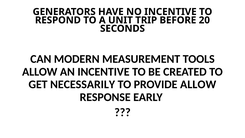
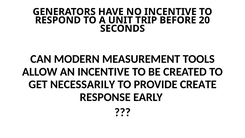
PROVIDE ALLOW: ALLOW -> CREATE (198, 84)
